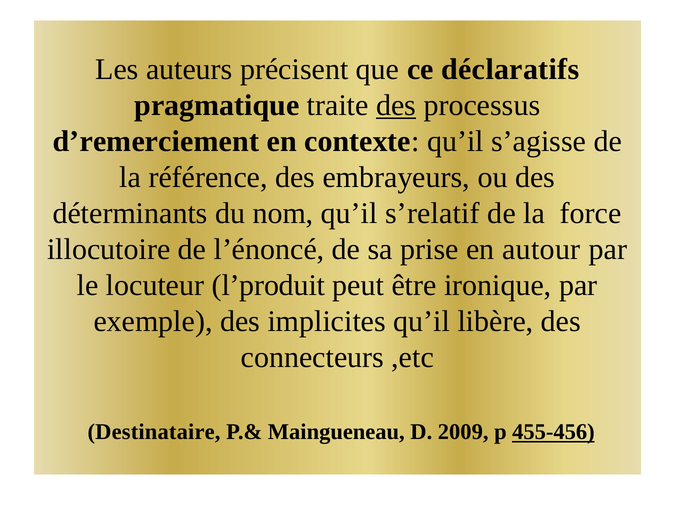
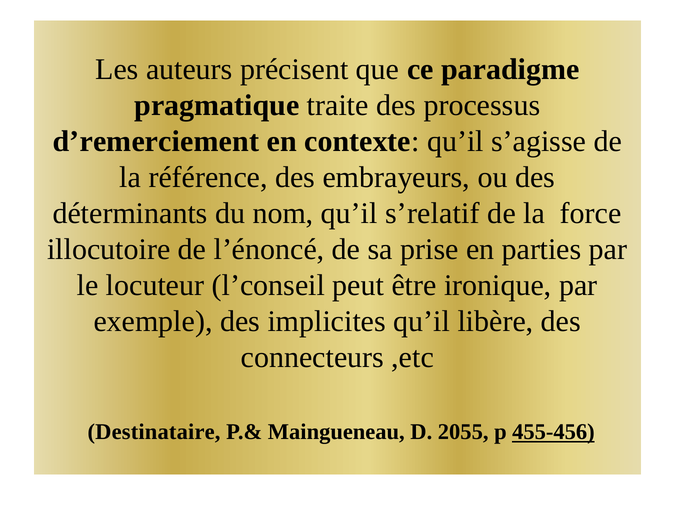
déclaratifs: déclaratifs -> paradigme (510, 69)
des underline: present -> none (396, 105)
autour: autour -> parties (542, 250)
l’produit: l’produit -> l’conseil (268, 286)
2009: 2009 -> 2055 (463, 432)
